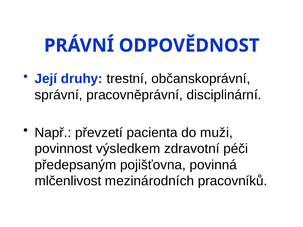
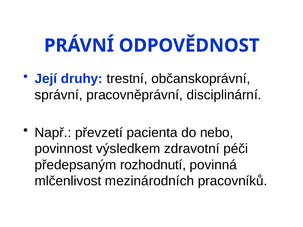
muži: muži -> nebo (217, 133)
pojišťovna: pojišťovna -> rozhodnutí (153, 165)
